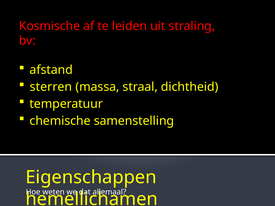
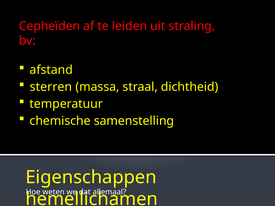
Kosmische: Kosmische -> Cepheïden (49, 26)
